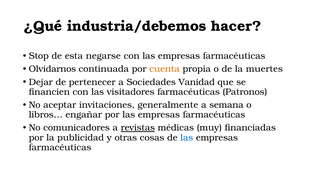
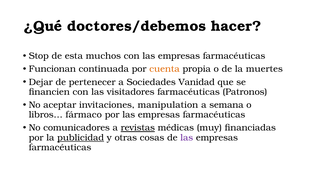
industria/debemos: industria/debemos -> doctores/debemos (137, 26)
negarse: negarse -> muchos (103, 56)
Olvidarnos: Olvidarnos -> Funcionan (52, 69)
generalmente: generalmente -> manipulation (168, 105)
engañar: engañar -> fármaco (84, 115)
publicidad underline: none -> present (81, 137)
las colour: blue -> purple (187, 137)
